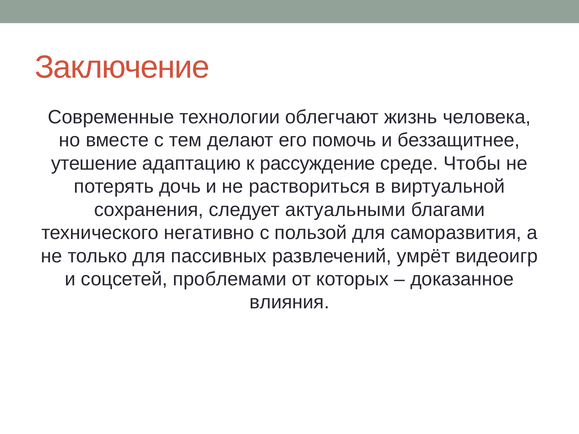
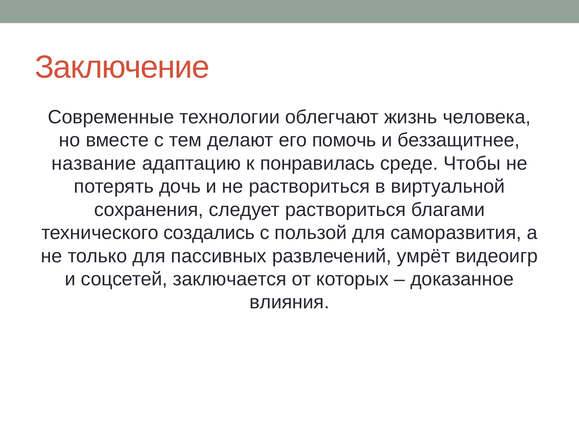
утешение: утешение -> название (94, 163)
рассуждение: рассуждение -> понравилась (318, 163)
следует актуальными: актуальными -> раствориться (346, 210)
негативно: негативно -> создались (209, 233)
проблемами: проблемами -> заключается (230, 279)
